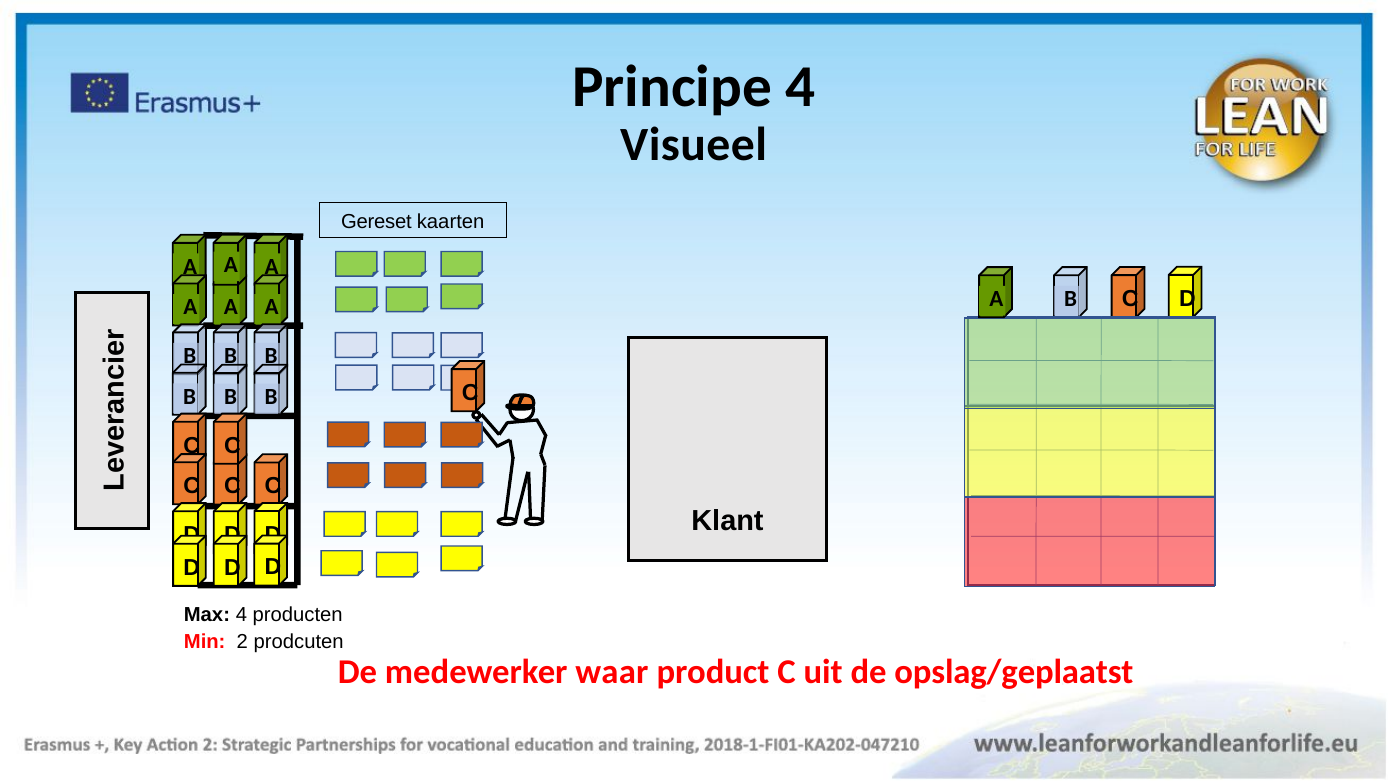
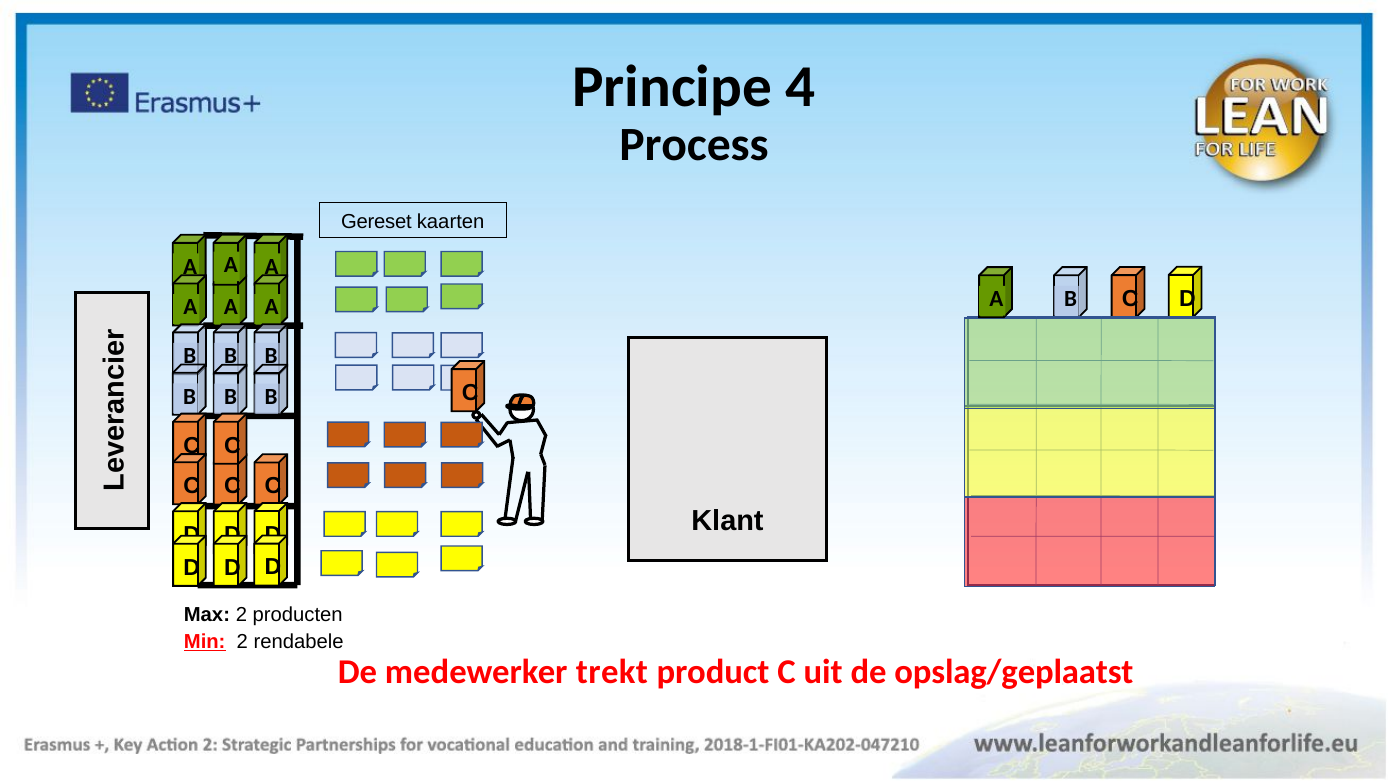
Visueel: Visueel -> Process (694, 145)
Max 4: 4 -> 2 (241, 614)
Min underline: none -> present (205, 642)
prodcuten: prodcuten -> rendabele (299, 642)
waar: waar -> trekt (612, 672)
